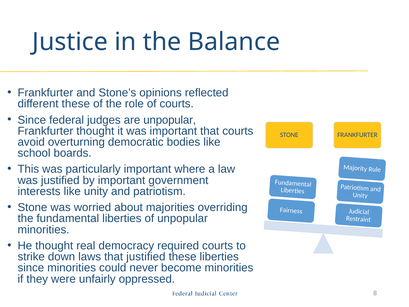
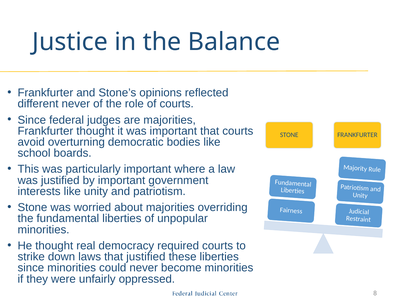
different these: these -> never (76, 104)
are unpopular: unpopular -> majorities (170, 120)
